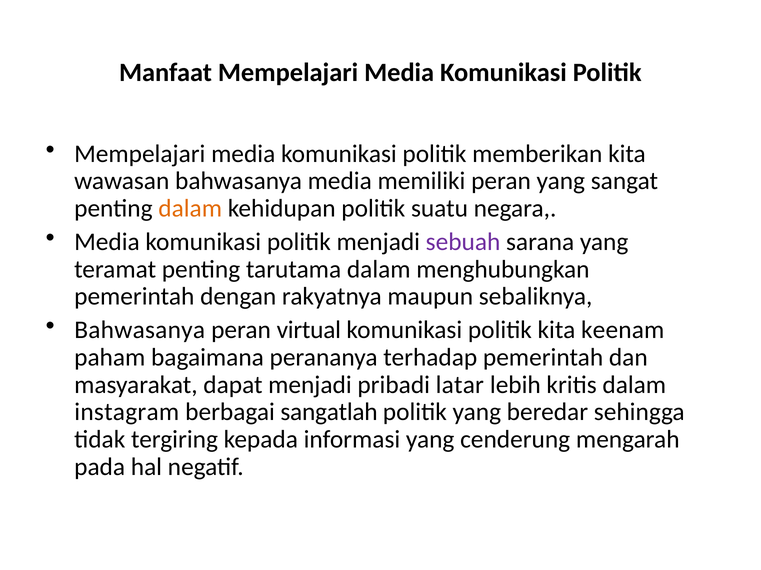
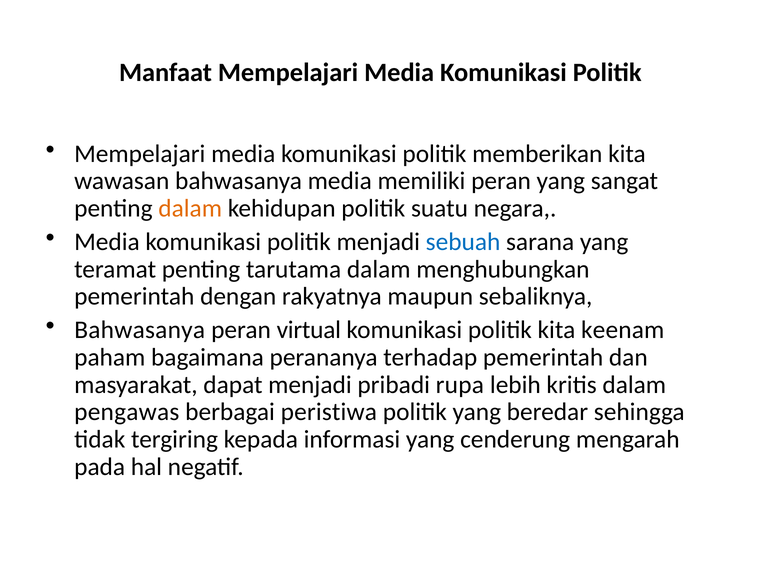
sebuah colour: purple -> blue (463, 242)
latar: latar -> rupa (460, 385)
instagram: instagram -> pengawas (127, 413)
sangatlah: sangatlah -> peristiwa (329, 413)
